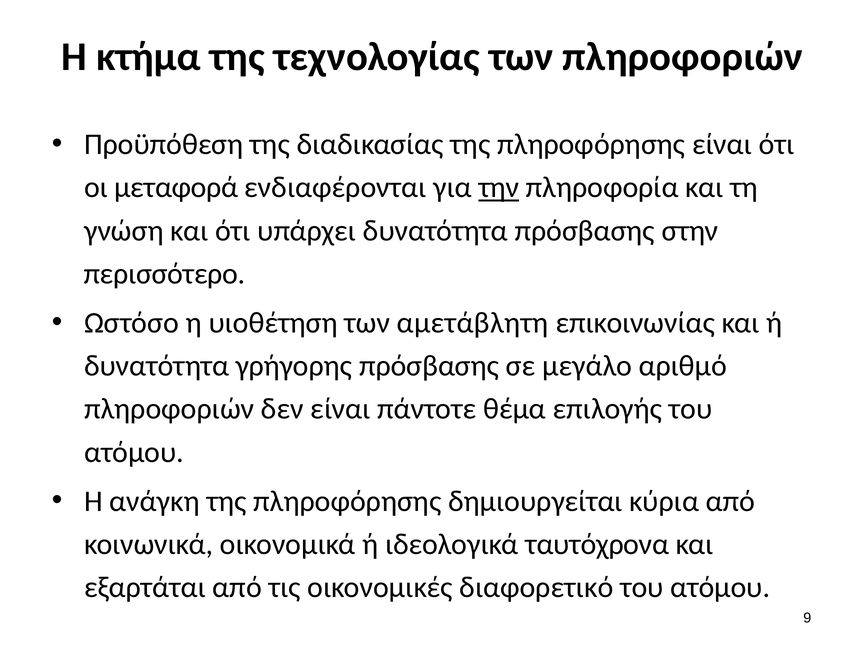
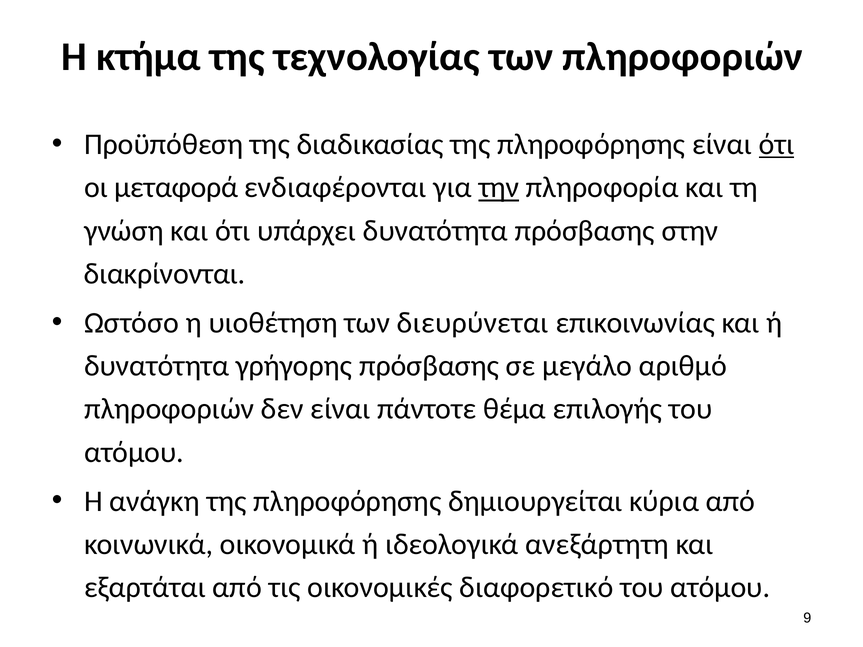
ότι underline: none -> present (777, 144)
περισσότερο: περισσότερο -> διακρίνονται (165, 274)
αμετάβλητη: αμετάβλητη -> διευρύνεται (473, 323)
ταυτόχρονα: ταυτόχρονα -> ανεξάρτητη (597, 545)
